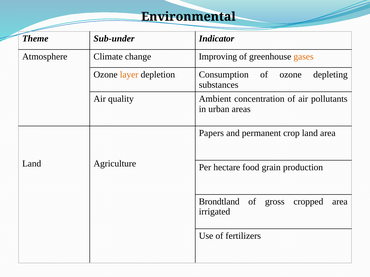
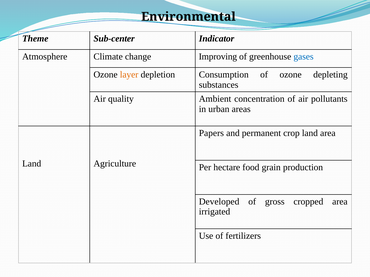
Sub-under: Sub-under -> Sub-center (114, 39)
gases colour: orange -> blue (304, 57)
Brondtland: Brondtland -> Developed (219, 202)
